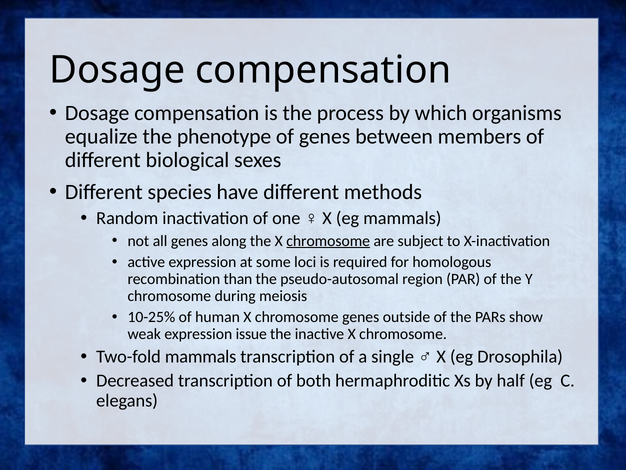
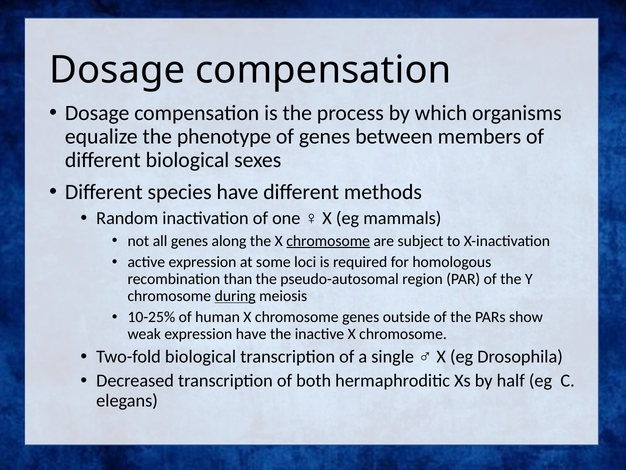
during underline: none -> present (235, 296)
expression issue: issue -> have (251, 334)
Two-fold mammals: mammals -> biological (201, 356)
